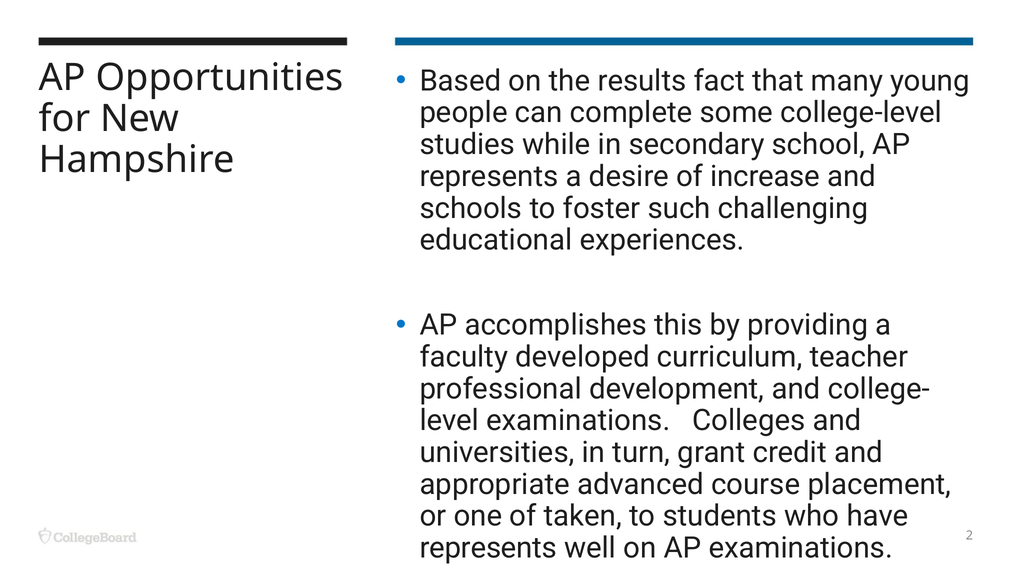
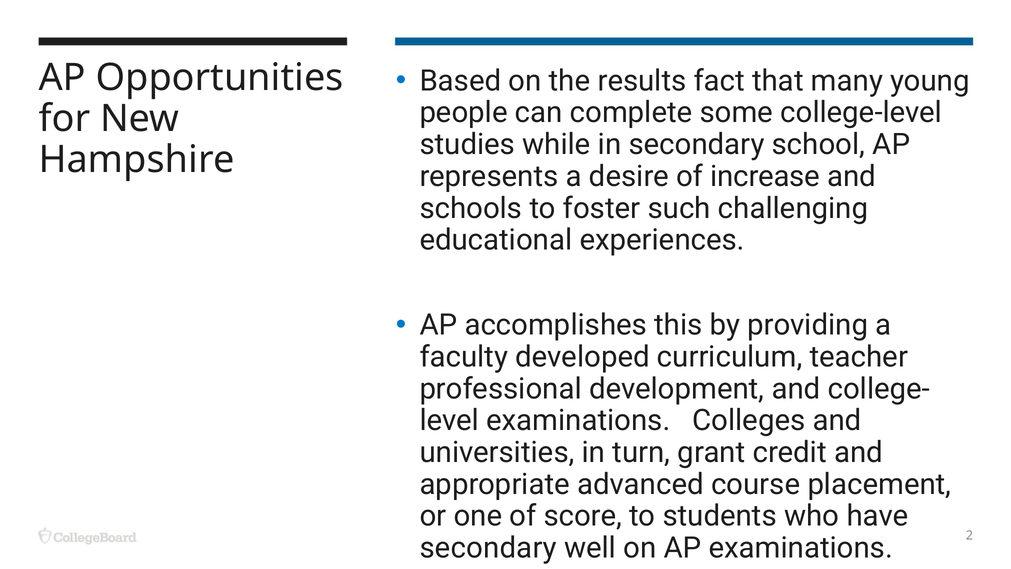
taken: taken -> score (583, 516)
represents: represents -> secondary (488, 548)
